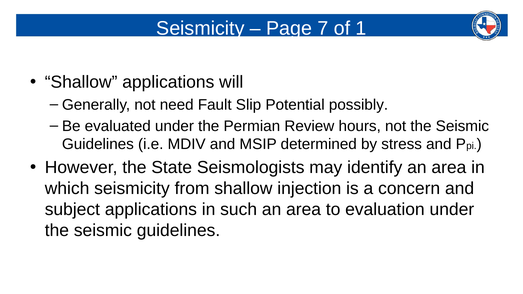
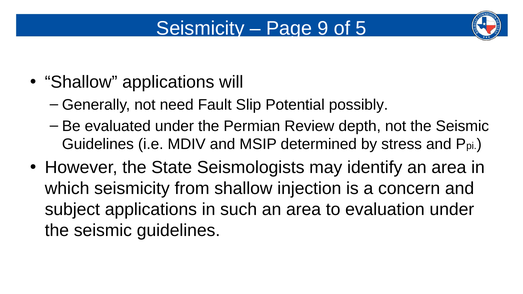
7: 7 -> 9 (323, 29)
1: 1 -> 5 (361, 29)
hours: hours -> depth (360, 126)
